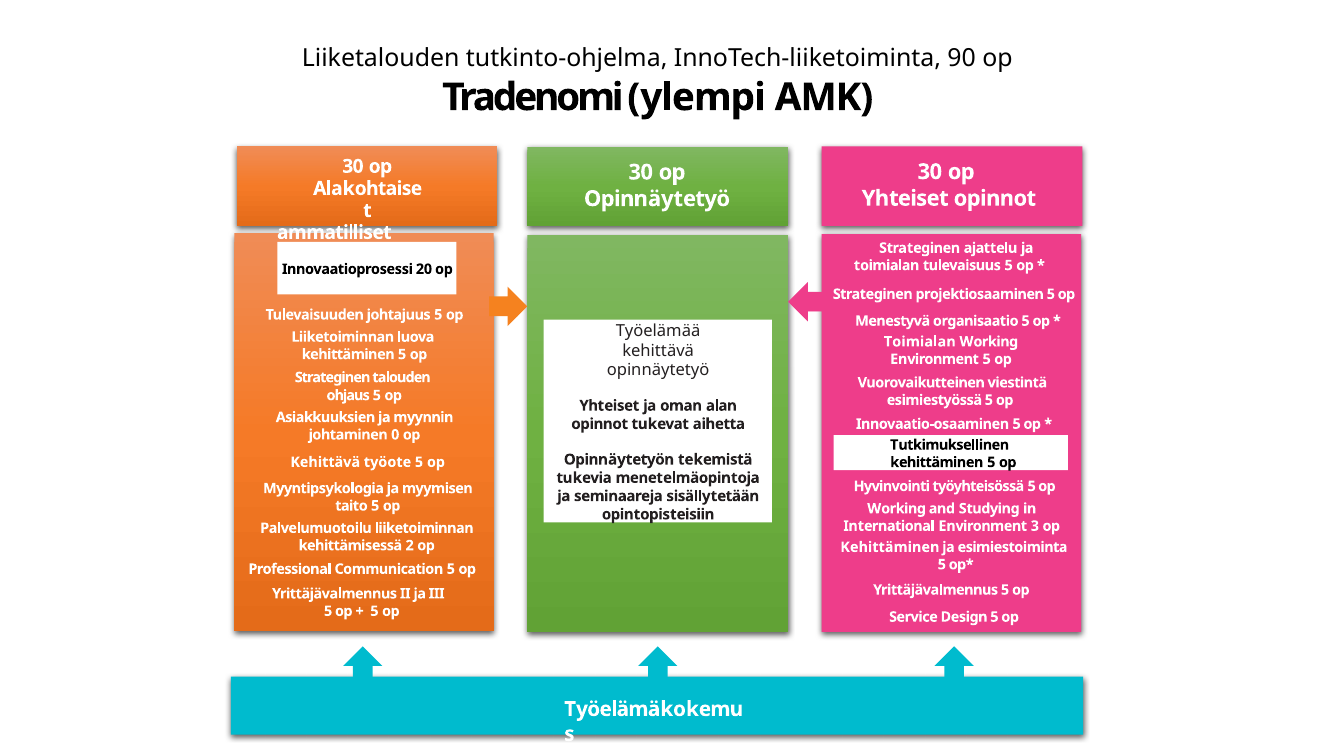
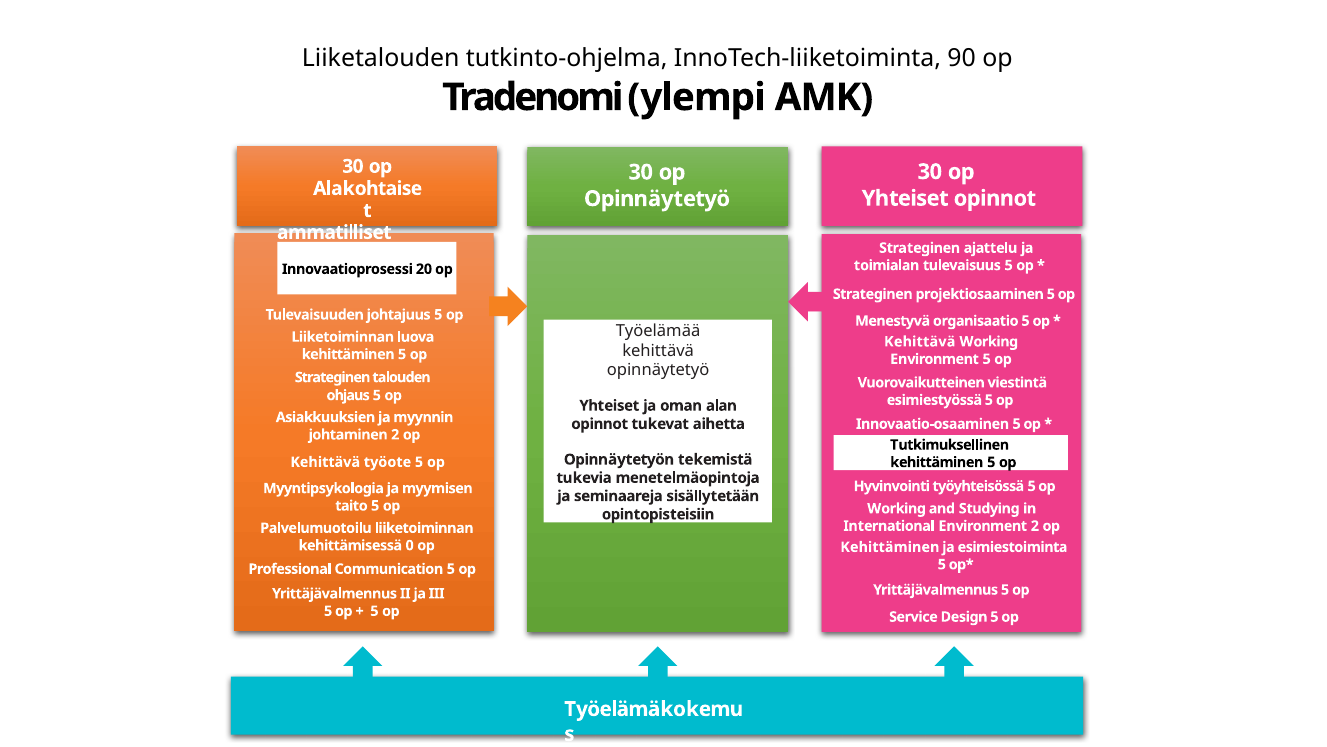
Toimialan: Toimialan -> Kehittävä (920, 341)
johtaminen 0: 0 -> 2 (395, 434)
Environment 3: 3 -> 2 (1035, 526)
2: 2 -> 0 (410, 545)
